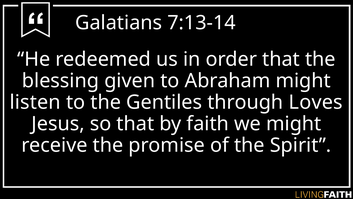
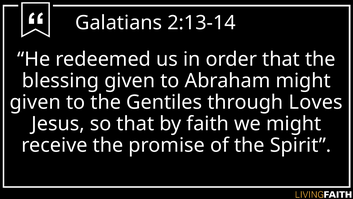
7:13-14: 7:13-14 -> 2:13-14 (202, 23)
listen: listen -> given (35, 102)
